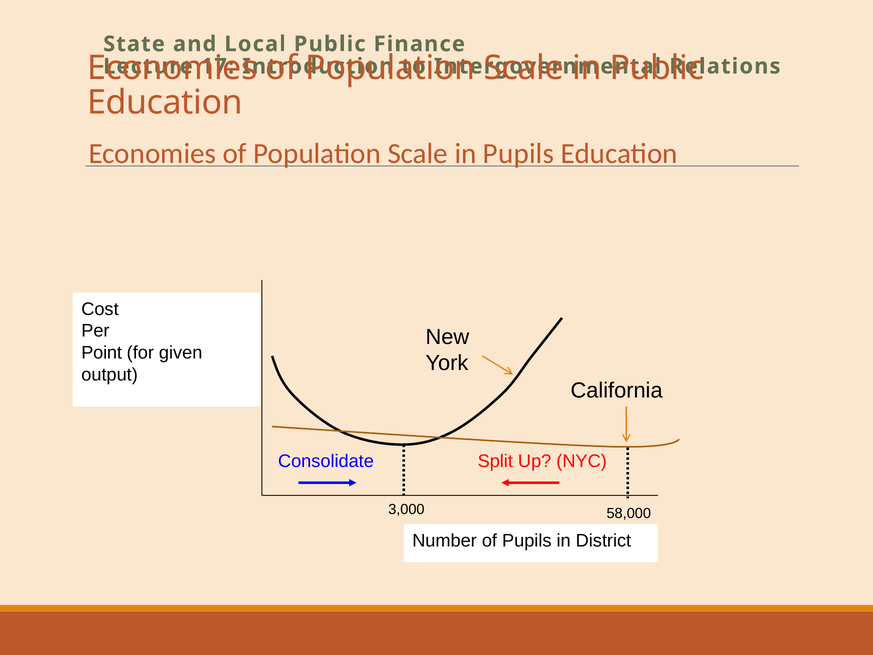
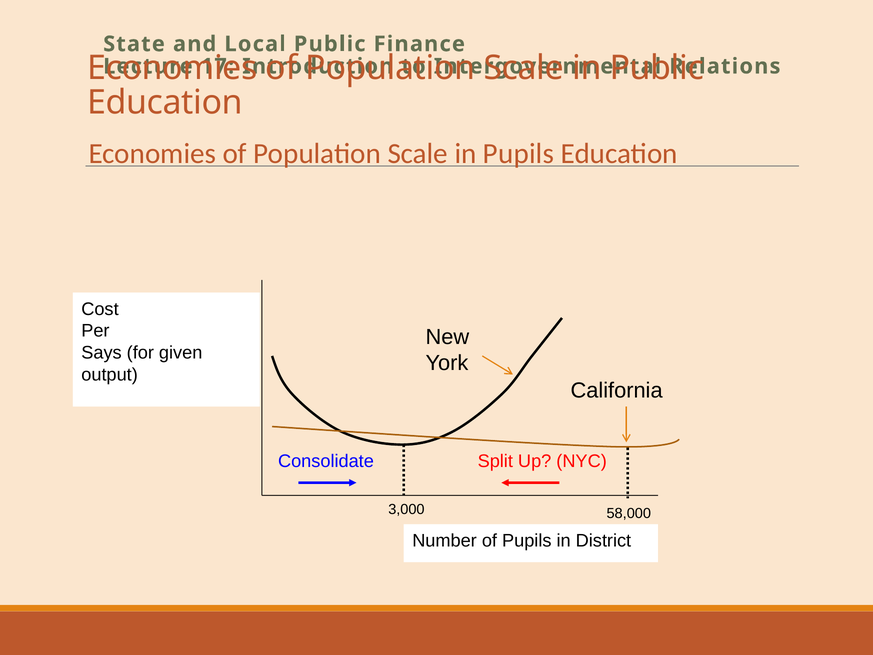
Point: Point -> Says (102, 353)
